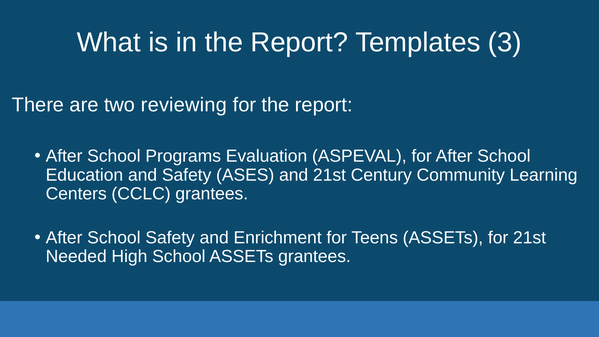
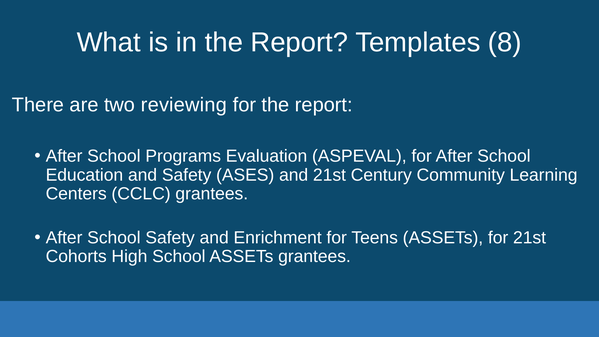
3: 3 -> 8 (505, 42)
Needed: Needed -> Cohorts (76, 256)
